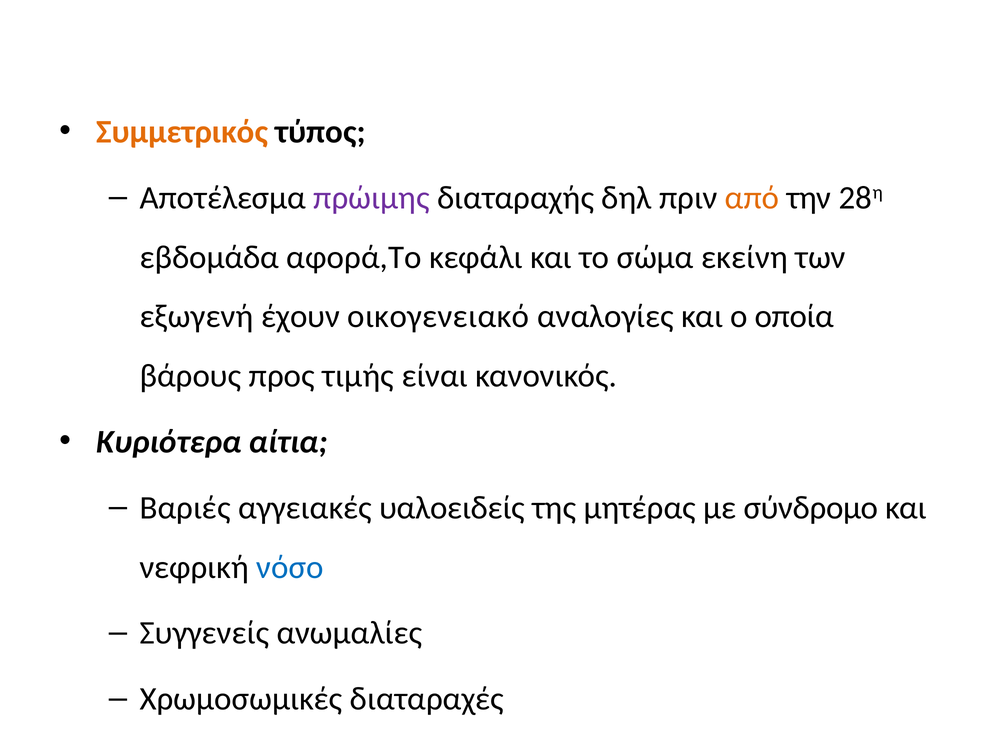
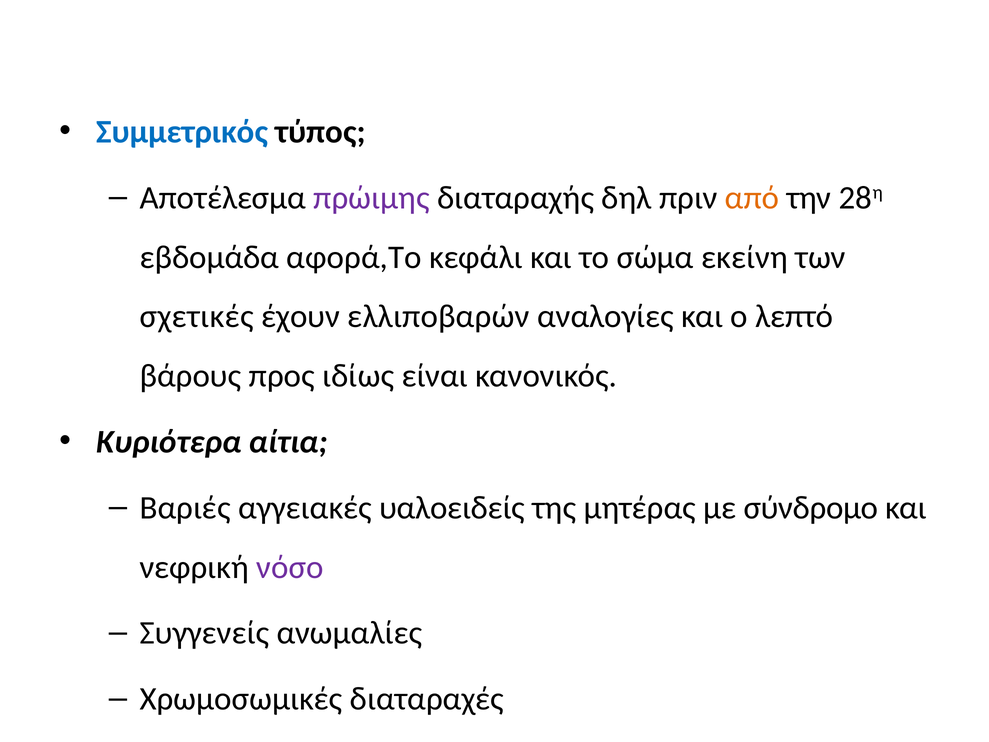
Συμμετρικός colour: orange -> blue (182, 132)
εξωγενή: εξωγενή -> σχετικές (197, 316)
οικογενειακό: οικογενειακό -> ελλιποβαρών (438, 316)
οποία: οποία -> λεπτό (794, 316)
τιμής: τιμής -> ιδίως (358, 376)
νόσο colour: blue -> purple (290, 567)
